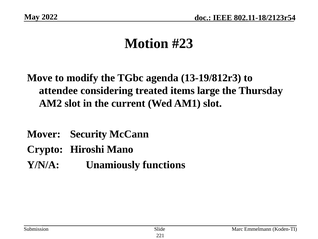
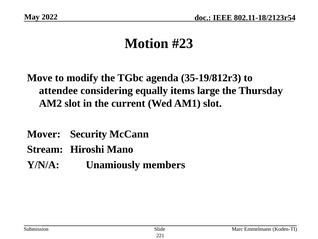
13-19/812r3: 13-19/812r3 -> 35-19/812r3 (211, 78)
treated: treated -> equally (152, 90)
Crypto: Crypto -> Stream (45, 149)
functions: functions -> members (164, 165)
